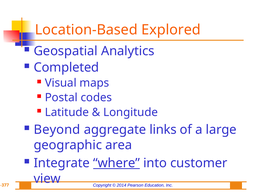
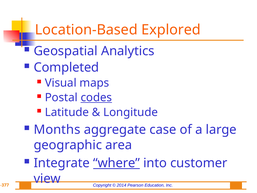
codes underline: none -> present (96, 97)
Beyond: Beyond -> Months (57, 130)
links: links -> case (163, 130)
